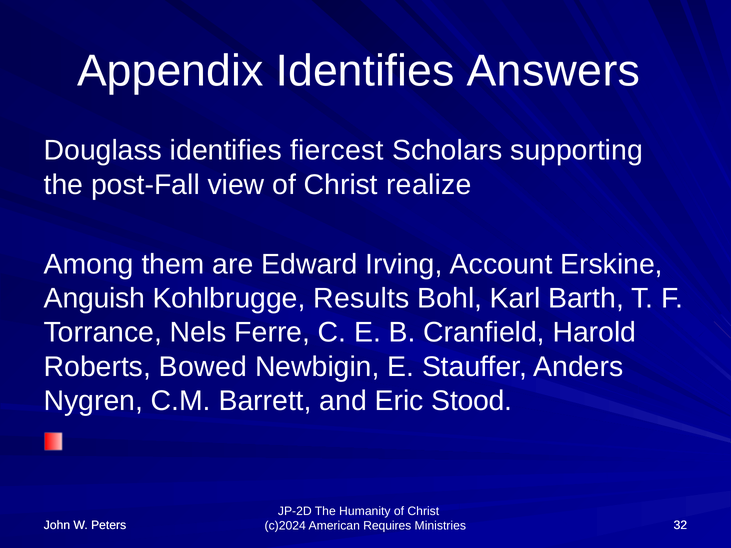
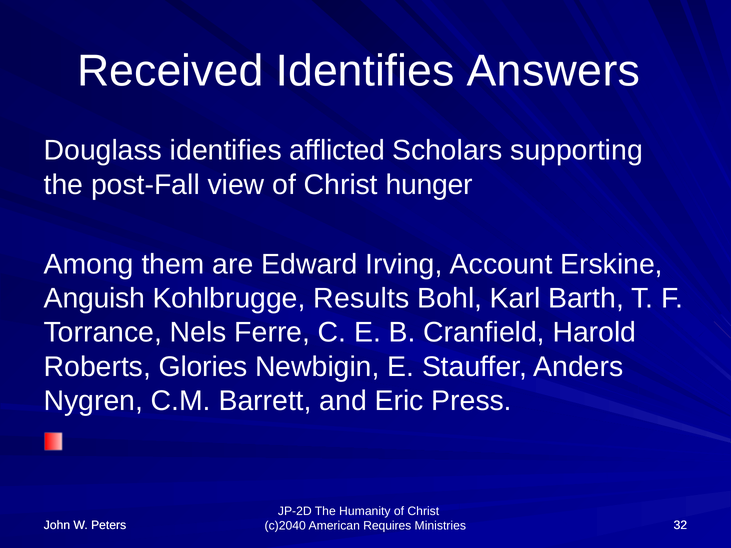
Appendix: Appendix -> Received (170, 71)
fiercest: fiercest -> afflicted (337, 151)
realize: realize -> hunger (429, 185)
Bowed: Bowed -> Glories (203, 367)
Stood: Stood -> Press (472, 401)
c)2024: c)2024 -> c)2040 (285, 526)
